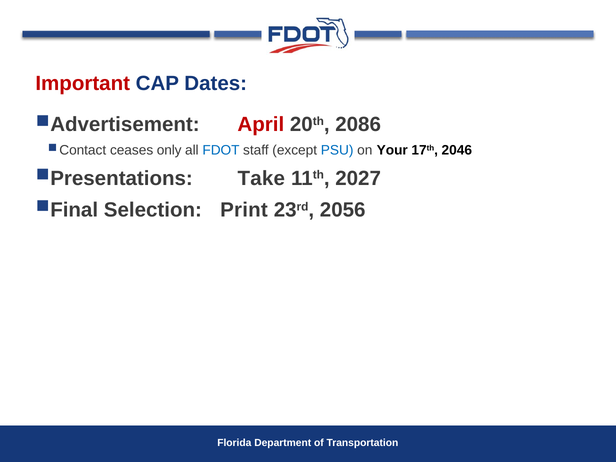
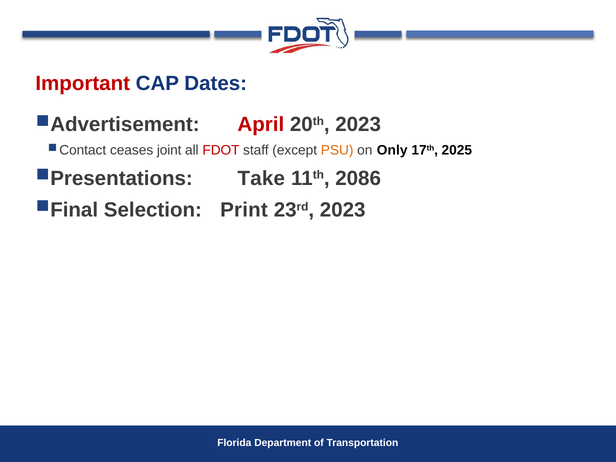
20th 2086: 2086 -> 2023 (358, 125)
only: only -> joint (169, 150)
FDOT colour: blue -> red (221, 150)
PSU colour: blue -> orange (337, 150)
Your: Your -> Only (392, 150)
2046: 2046 -> 2025 (457, 150)
2027: 2027 -> 2086 (358, 178)
23rd 2056: 2056 -> 2023 (343, 210)
